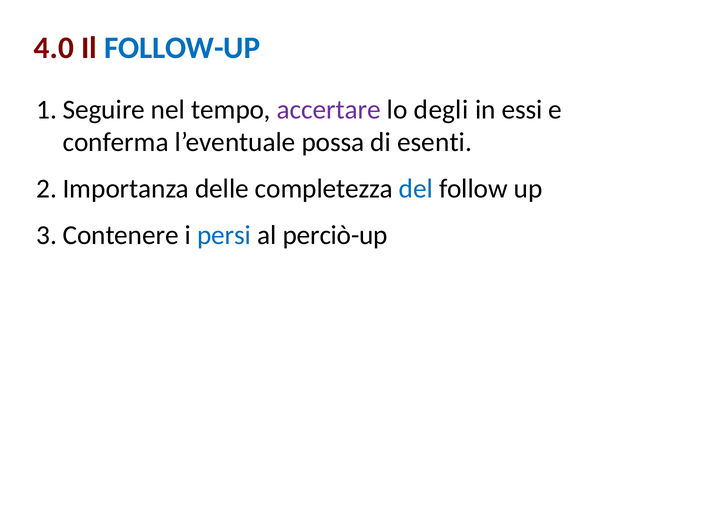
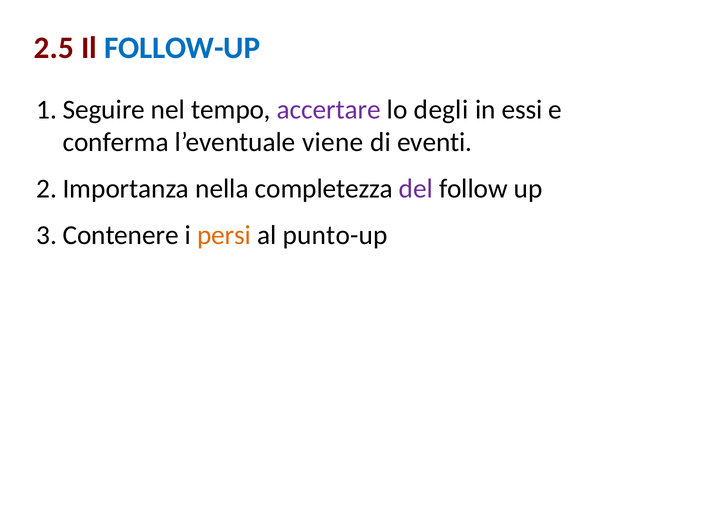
4.0: 4.0 -> 2.5 (54, 48)
possa: possa -> viene (333, 142)
esenti: esenti -> eventi (435, 142)
delle: delle -> nella (222, 189)
del colour: blue -> purple (416, 189)
persi colour: blue -> orange (224, 235)
perciò-up: perciò-up -> punto-up (335, 235)
